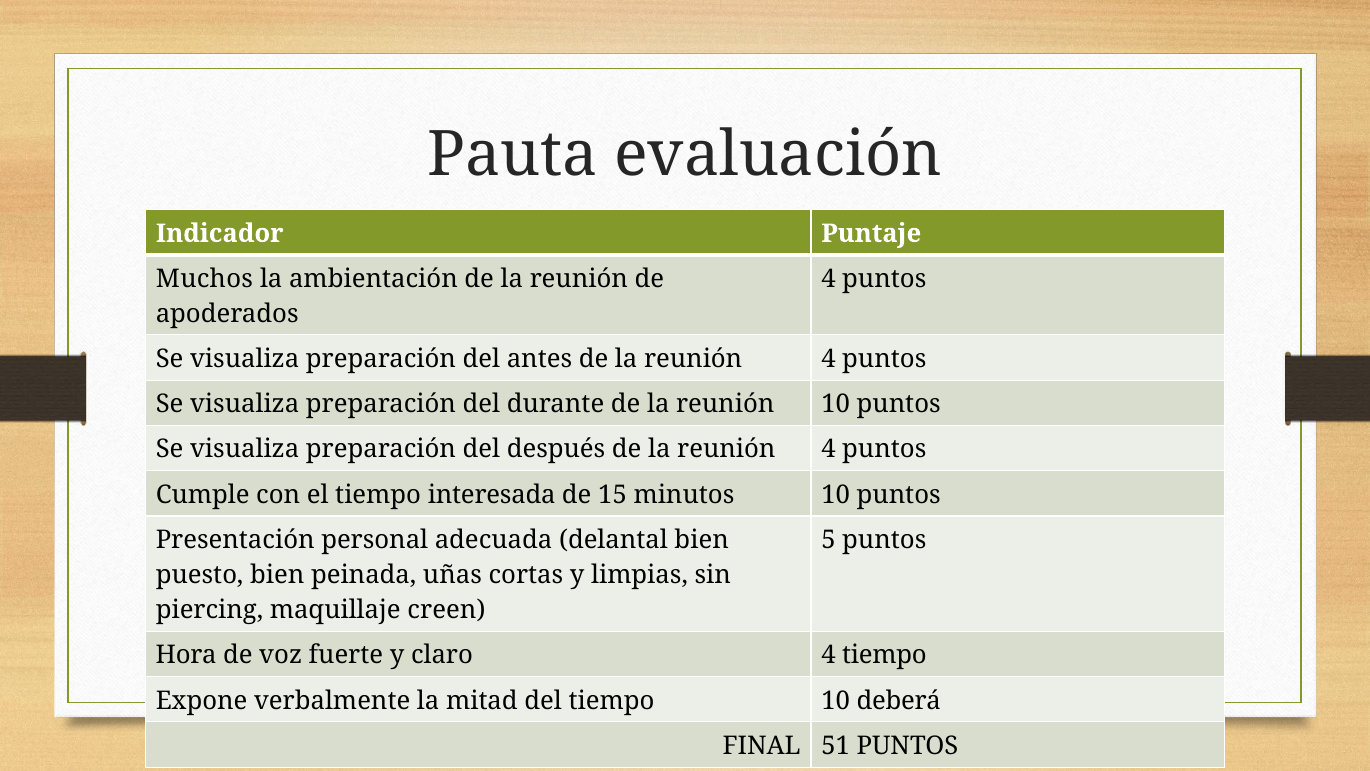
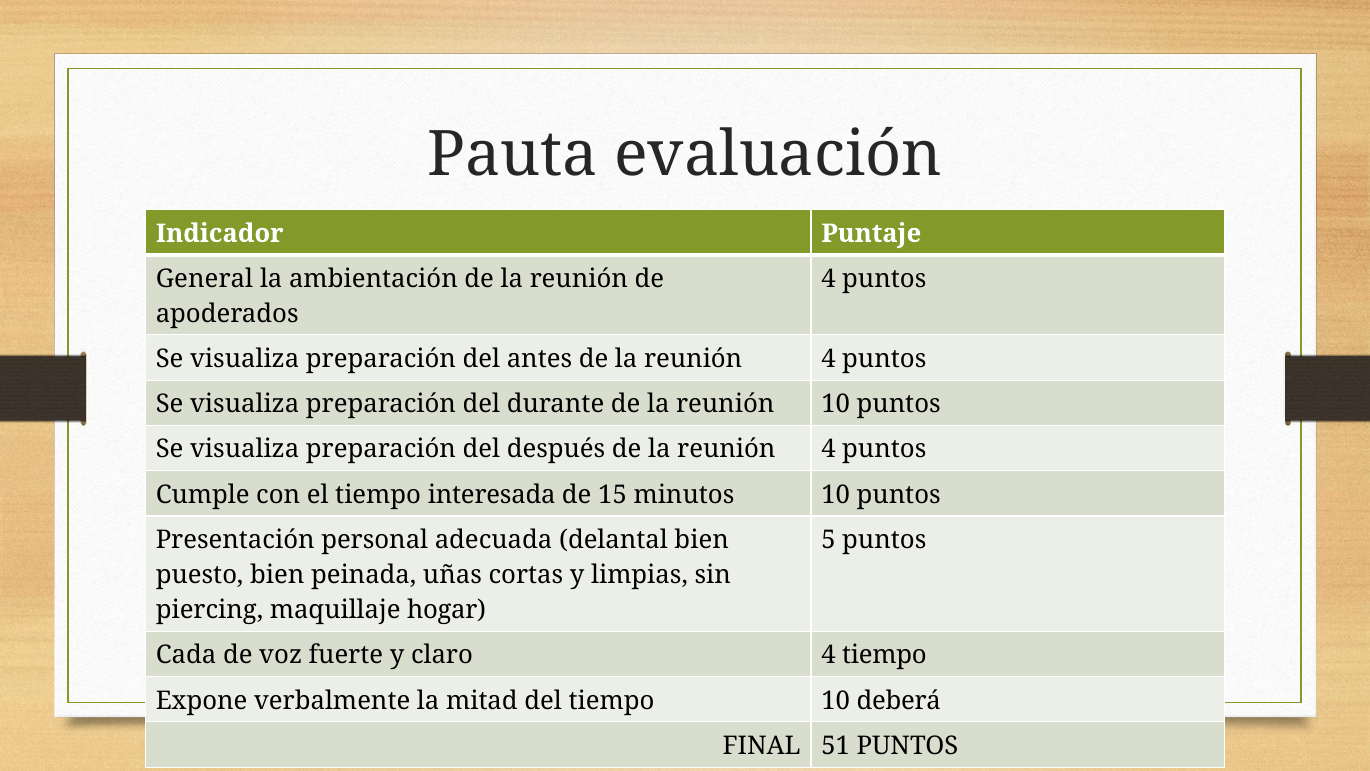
Muchos: Muchos -> General (205, 279)
creen: creen -> hogar (447, 610)
Hora: Hora -> Cada (186, 655)
